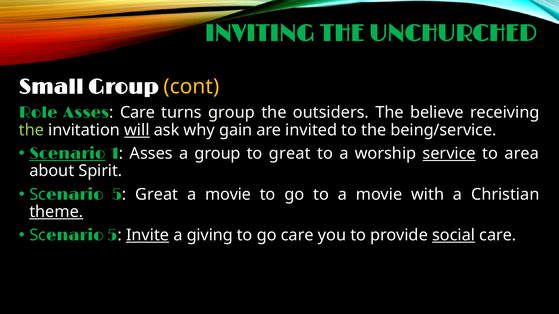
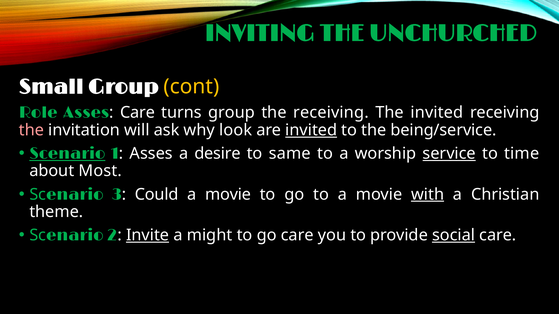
the outsiders: outsiders -> receiving (331, 113)
The believe: believe -> invited (437, 113)
the colour: light green -> pink (31, 130)
will underline: present -> none (137, 130)
gain: gain -> look (236, 130)
invited underline: none -> present (311, 130)
a group: group -> desire (218, 154)
to great: great -> same (290, 154)
area: area -> time (522, 154)
Spirit: Spirit -> Most (100, 171)
5: 5 -> 3 (117, 195)
Great: Great -> Could (157, 195)
with underline: none -> present (428, 195)
theme underline: present -> none (56, 212)
5: 5 -> 2 (112, 236)
giving: giving -> might (210, 236)
